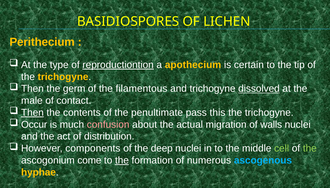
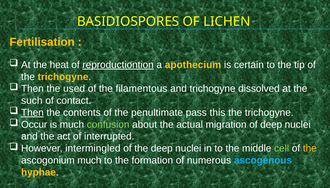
Perithecium: Perithecium -> Fertilisation (42, 42)
type: type -> heat (59, 65)
germ: germ -> used (74, 89)
dissolved underline: present -> none (259, 89)
male: male -> such (32, 101)
confusion colour: pink -> light green (108, 125)
of walls: walls -> deep (271, 125)
distribution: distribution -> interrupted (109, 136)
components: components -> intermingled (93, 148)
the colour: light green -> yellow (310, 148)
ascogonium come: come -> much (89, 160)
the underline: present -> none (122, 160)
